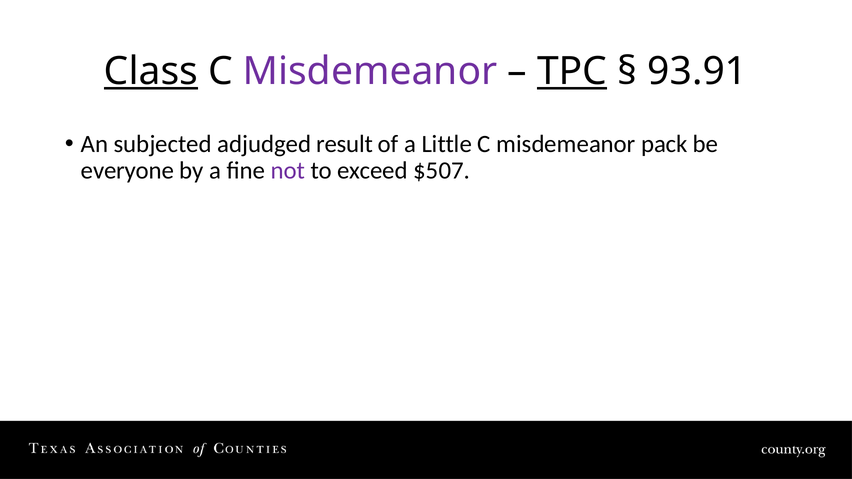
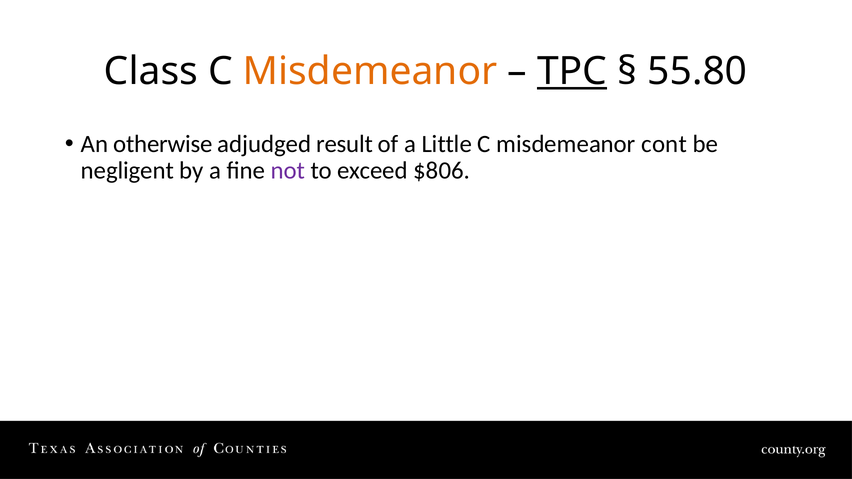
Class underline: present -> none (151, 72)
Misdemeanor colour: purple -> orange (370, 72)
93.91: 93.91 -> 55.80 (697, 72)
subjected: subjected -> otherwise (163, 144)
pack: pack -> cont (664, 144)
everyone: everyone -> negligent (127, 171)
$507: $507 -> $806 (442, 171)
